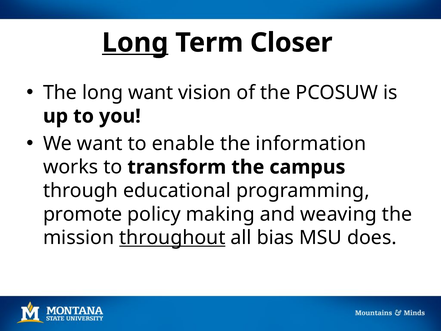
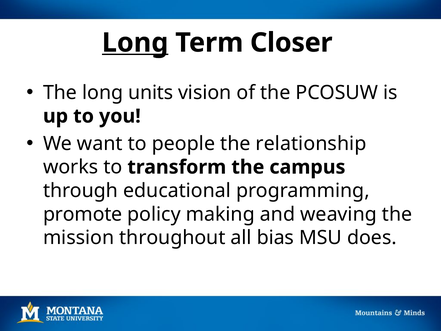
long want: want -> units (151, 93)
enable: enable -> people (183, 143)
information: information -> relationship (311, 143)
throughout underline: present -> none (172, 238)
